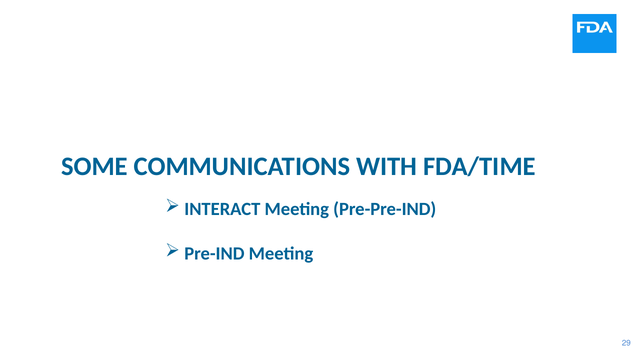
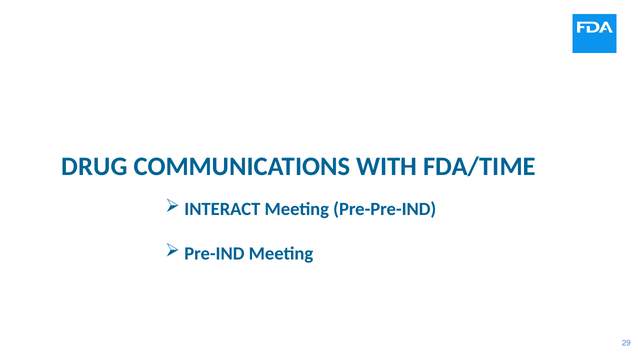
SOME: SOME -> DRUG (95, 166)
